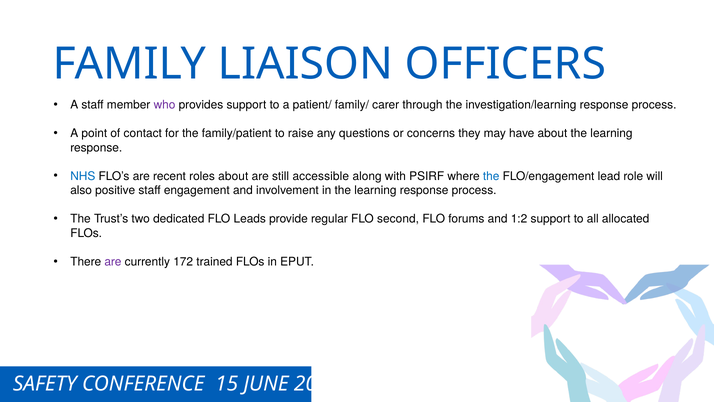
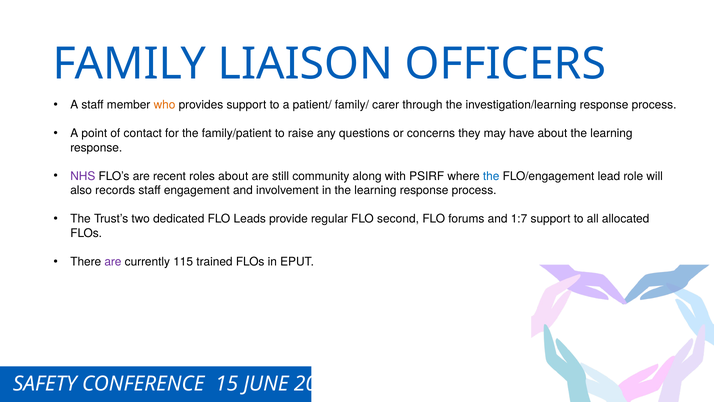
who colour: purple -> orange (165, 105)
NHS colour: blue -> purple (83, 176)
accessible: accessible -> community (321, 176)
positive: positive -> records (115, 190)
1:2: 1:2 -> 1:7 (519, 219)
172: 172 -> 115 (183, 262)
